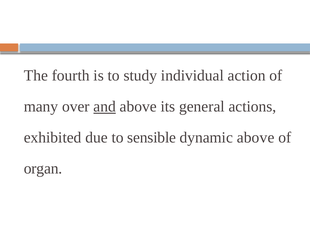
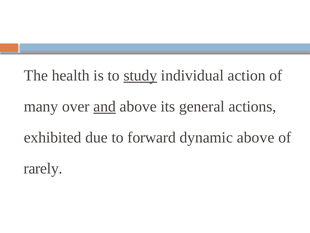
fourth: fourth -> health (71, 75)
study underline: none -> present (140, 75)
sensible: sensible -> forward (152, 137)
organ: organ -> rarely (43, 168)
